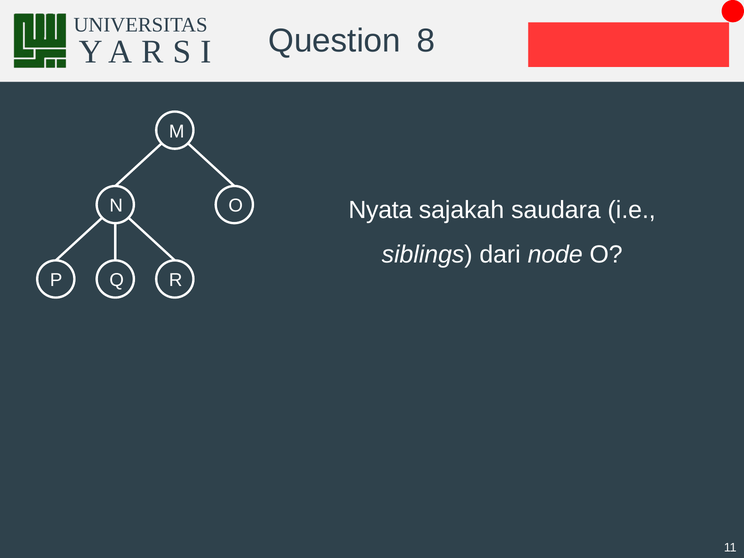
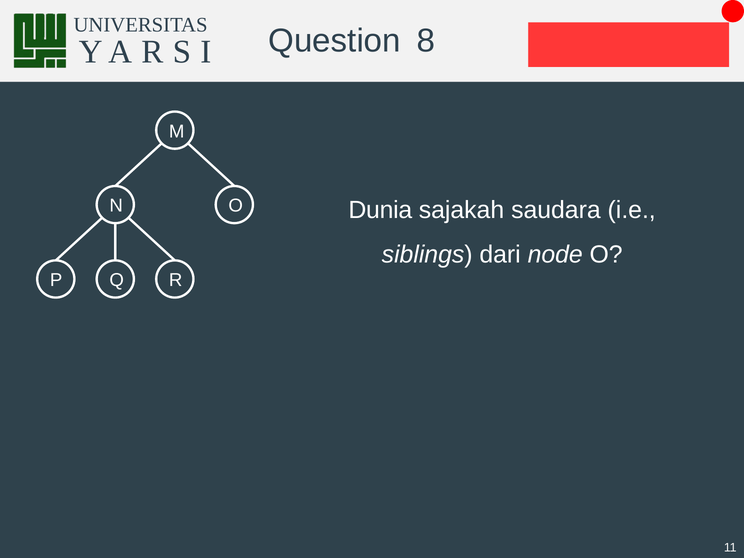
Nyata: Nyata -> Dunia (380, 210)
